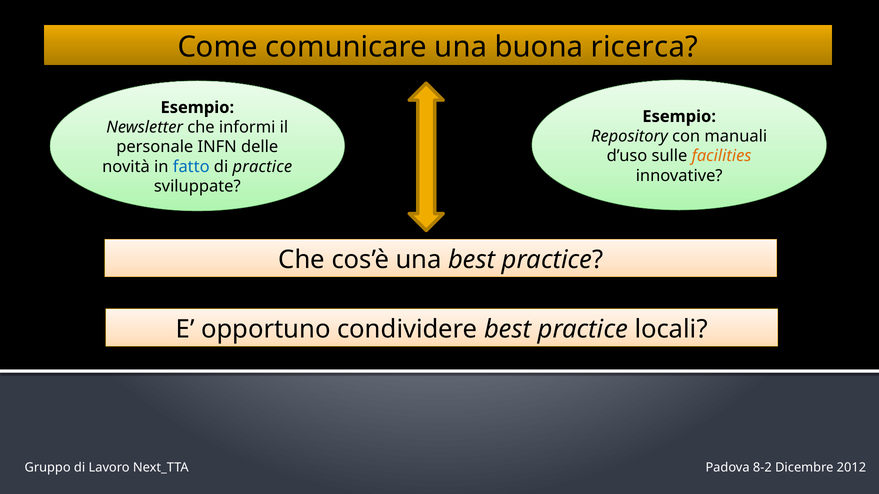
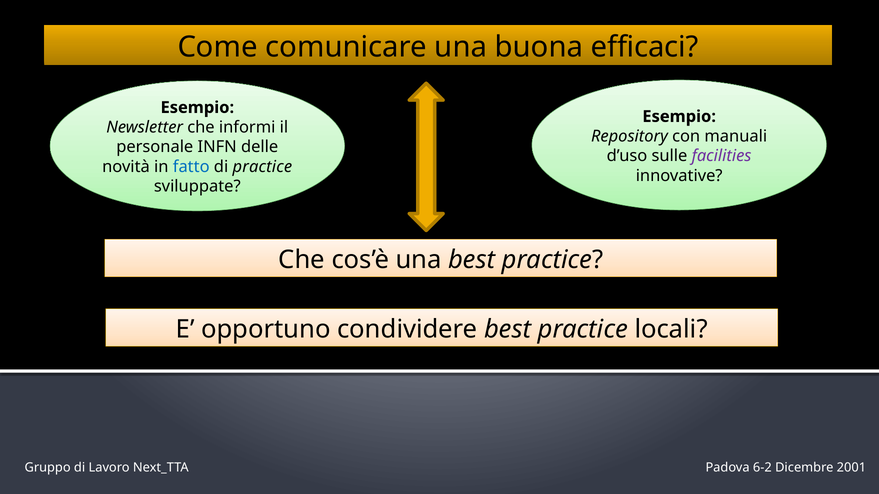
ricerca: ricerca -> efficaci (645, 47)
facilities colour: orange -> purple (722, 156)
8-2: 8-2 -> 6-2 (762, 468)
2012: 2012 -> 2001 (851, 468)
